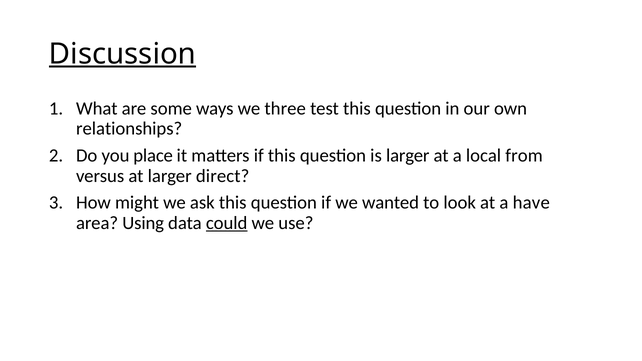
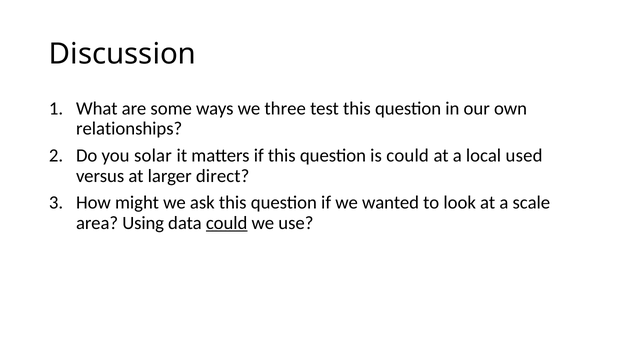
Discussion underline: present -> none (123, 54)
place: place -> solar (153, 156)
is larger: larger -> could (408, 156)
from: from -> used (524, 156)
have: have -> scale (531, 203)
